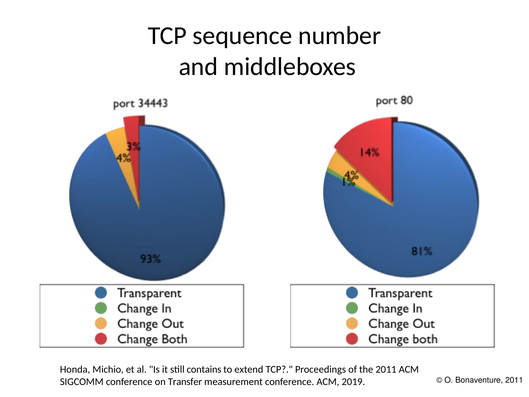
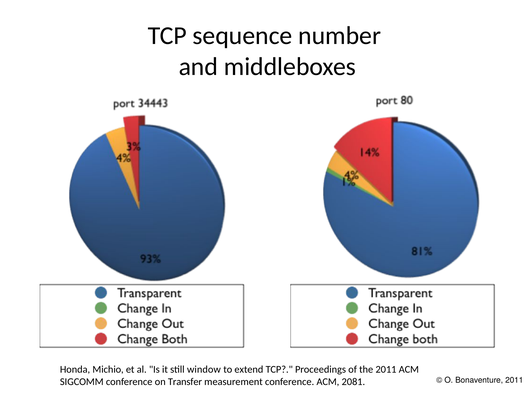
contains: contains -> window (204, 369)
2019: 2019 -> 2081 (353, 381)
